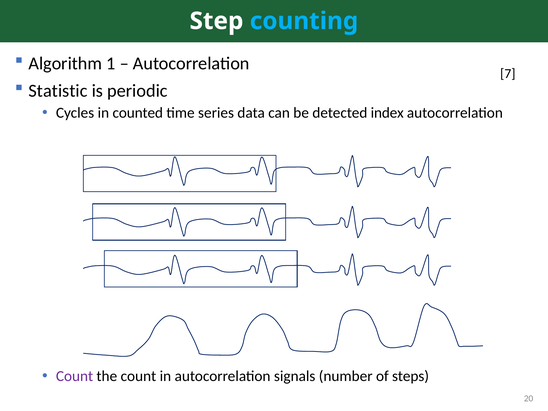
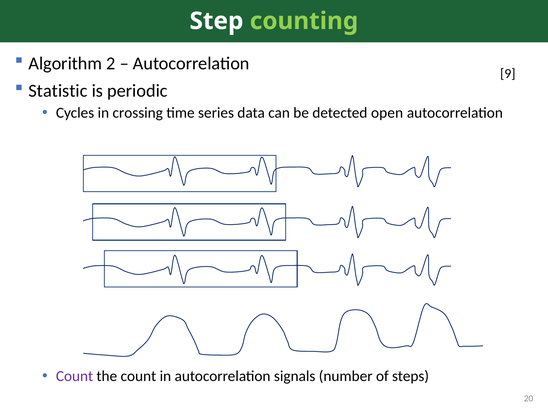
counting colour: light blue -> light green (304, 21)
1: 1 -> 2 (111, 64)
7: 7 -> 9 (508, 73)
counted: counted -> crossing (138, 113)
index: index -> open (387, 113)
